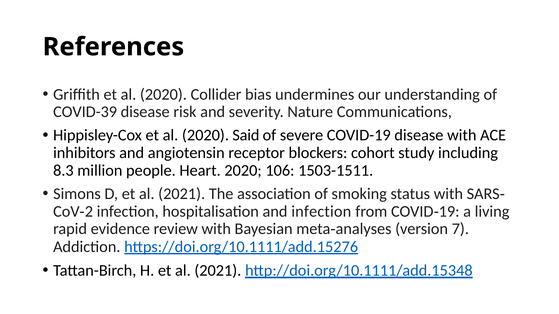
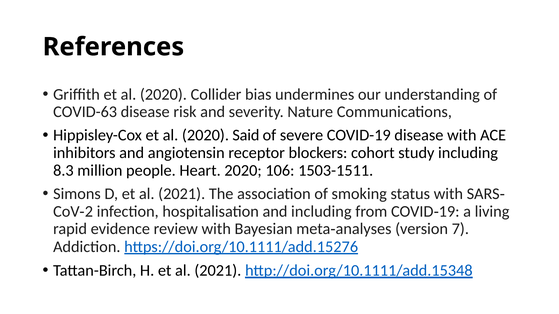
COVID-39: COVID-39 -> COVID-63 (85, 112)
and infection: infection -> including (321, 212)
